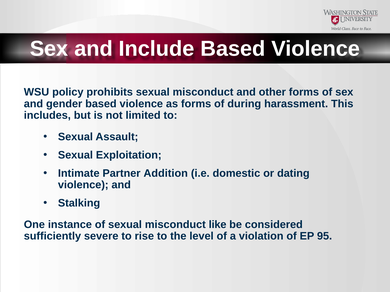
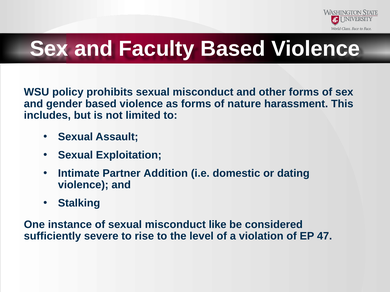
Include: Include -> Faculty (157, 49)
during: during -> nature (244, 104)
95: 95 -> 47 (325, 237)
